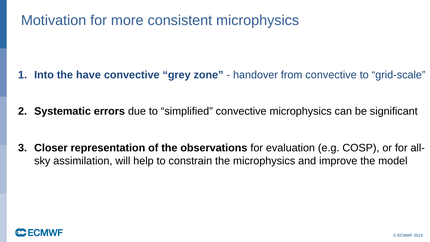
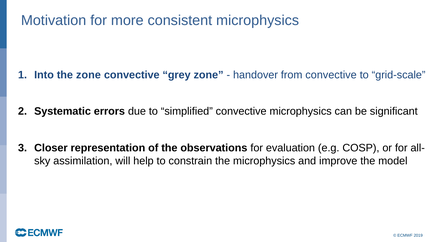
the have: have -> zone (88, 75)
